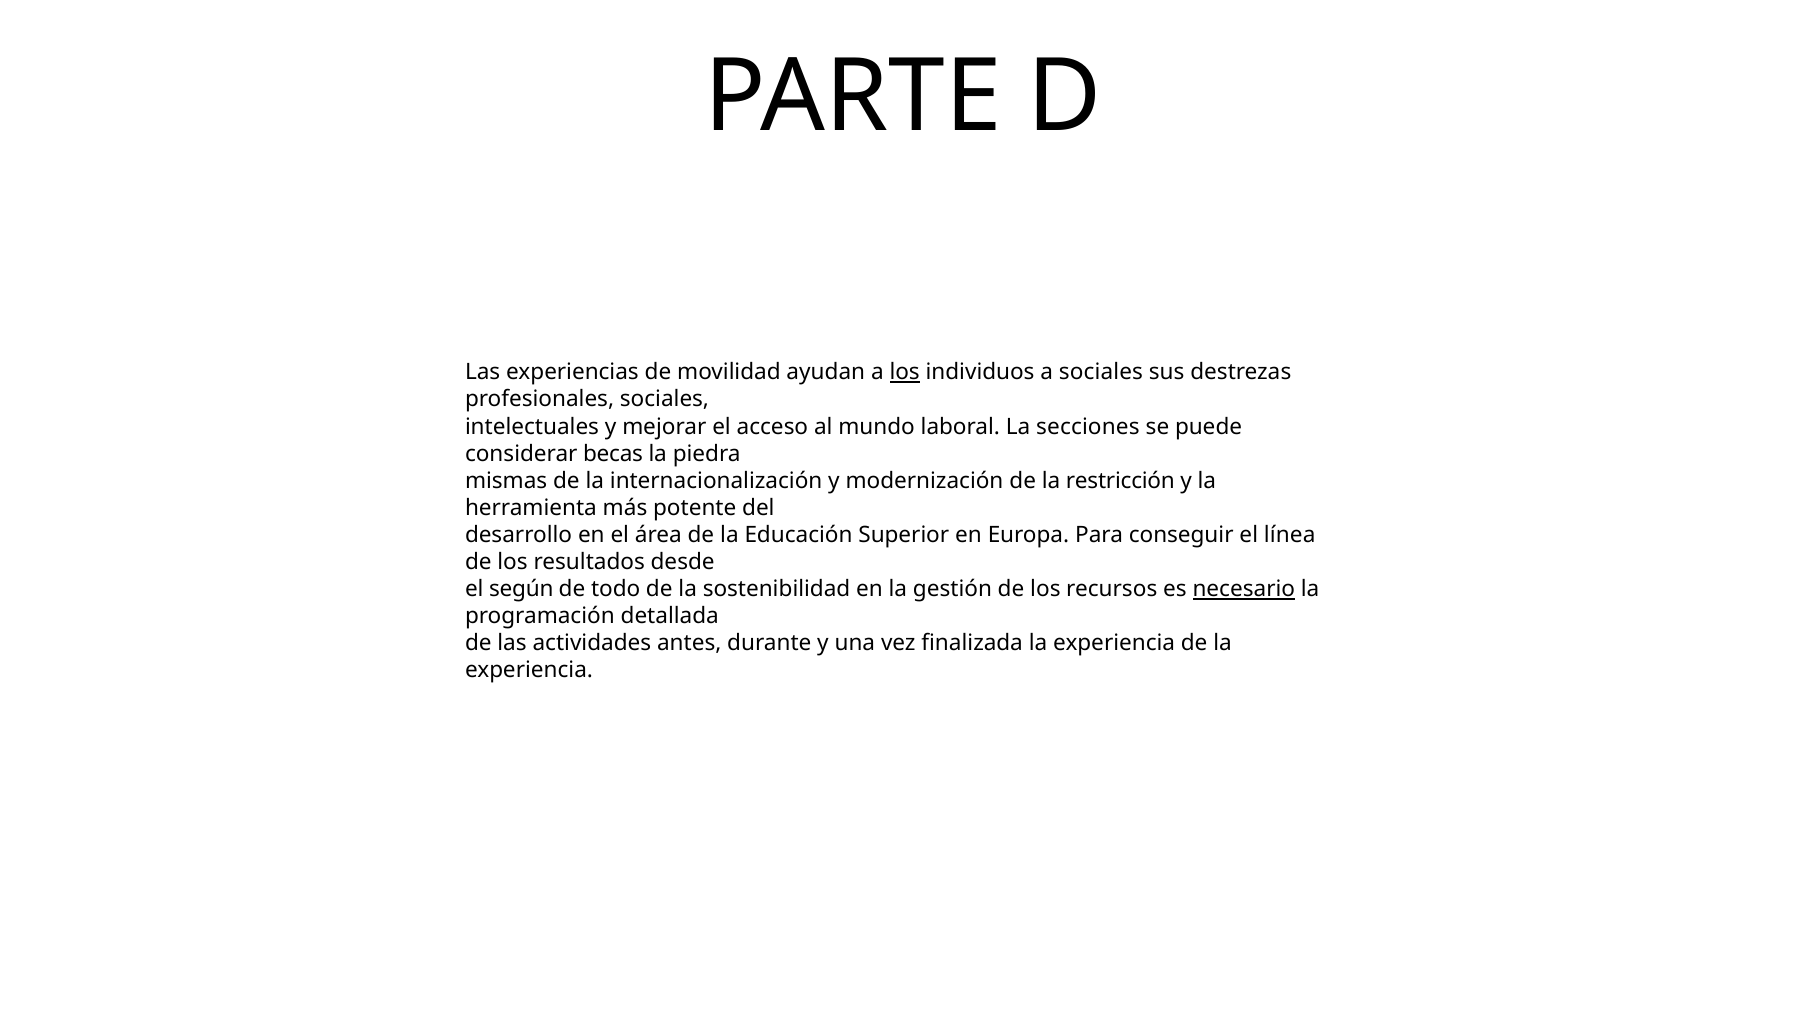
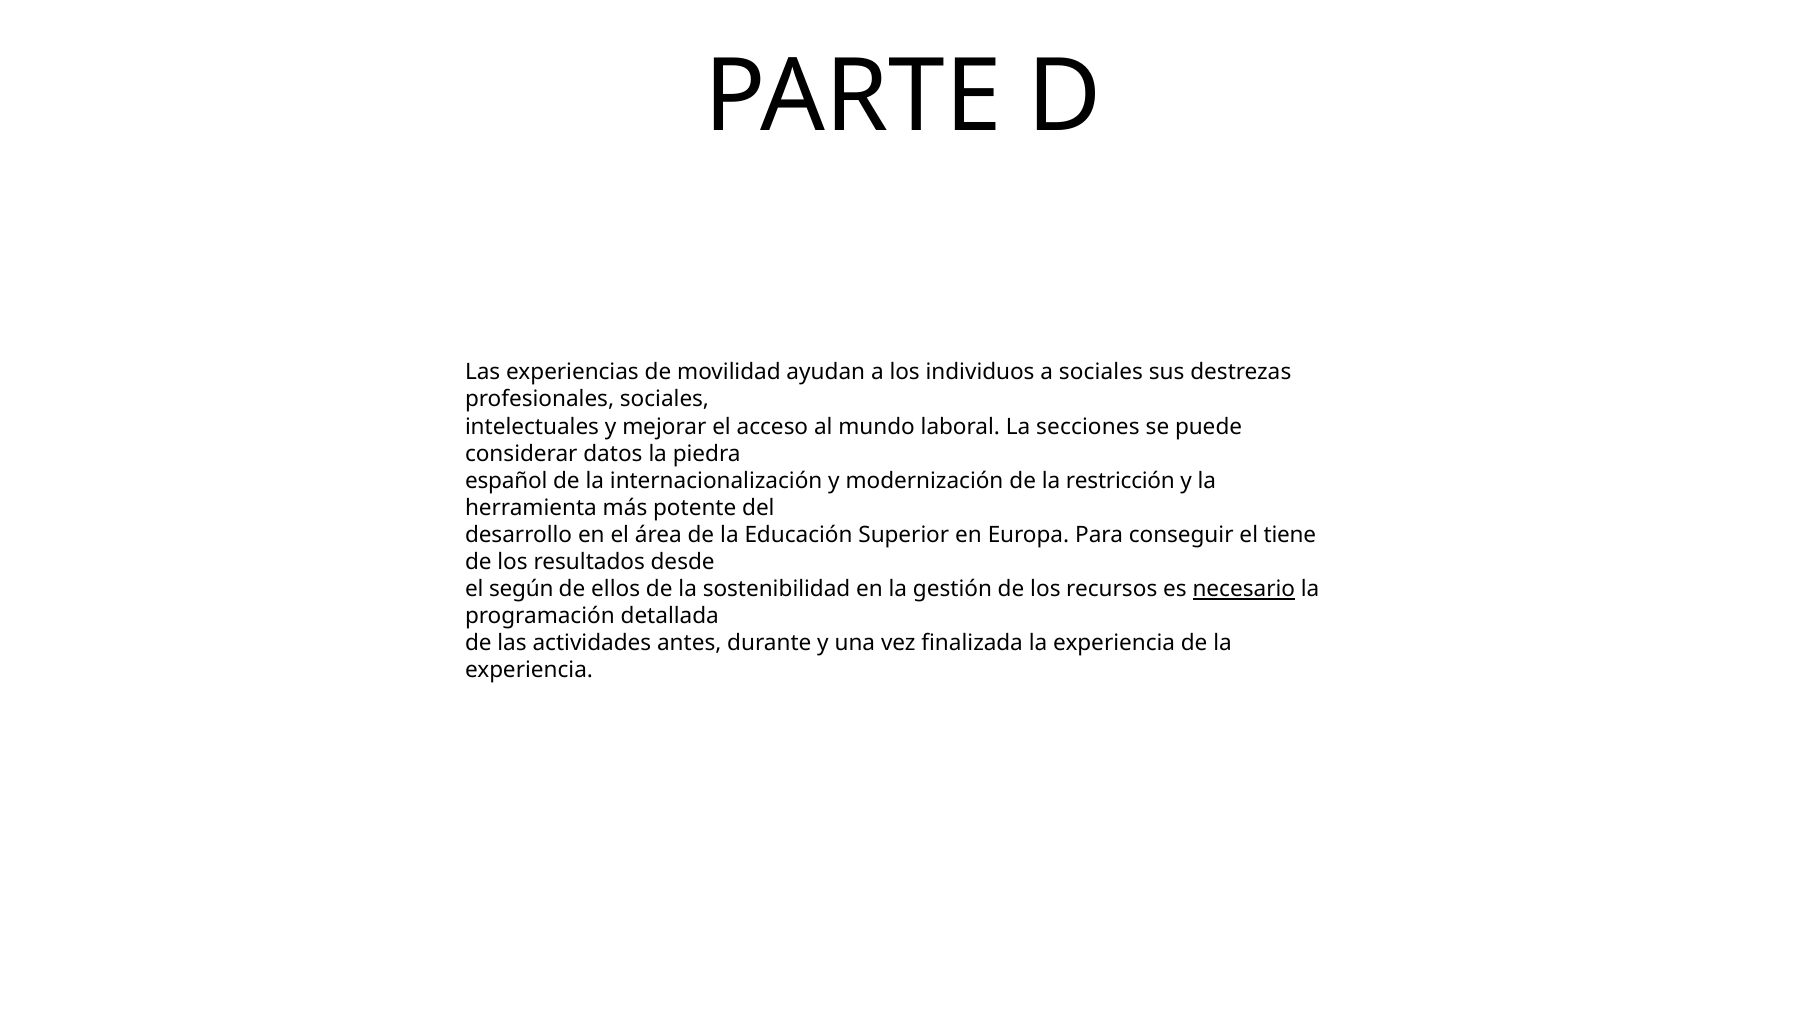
los underline: present -> none (905, 373)
becas: becas -> datos (613, 454)
mismas: mismas -> español (506, 481)
línea: línea -> tiene (1290, 535)
todo: todo -> ellos (616, 589)
